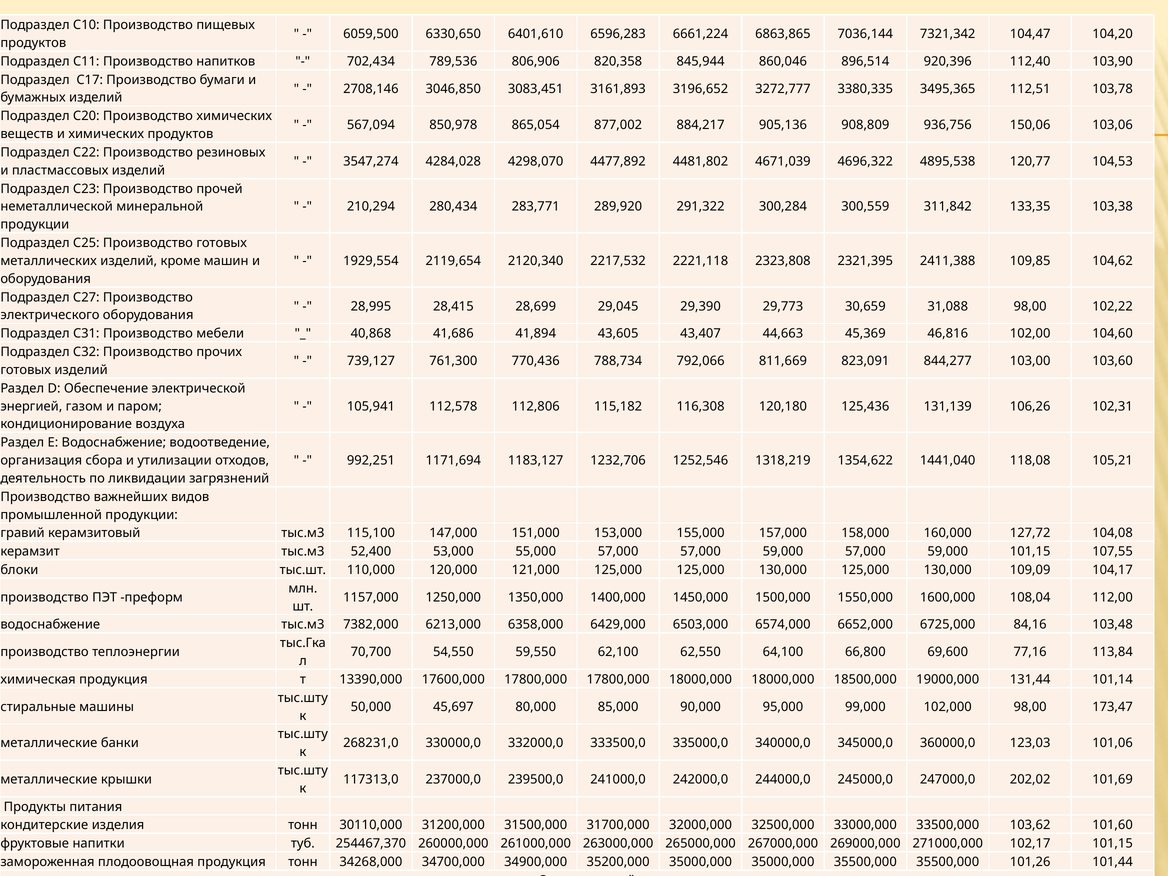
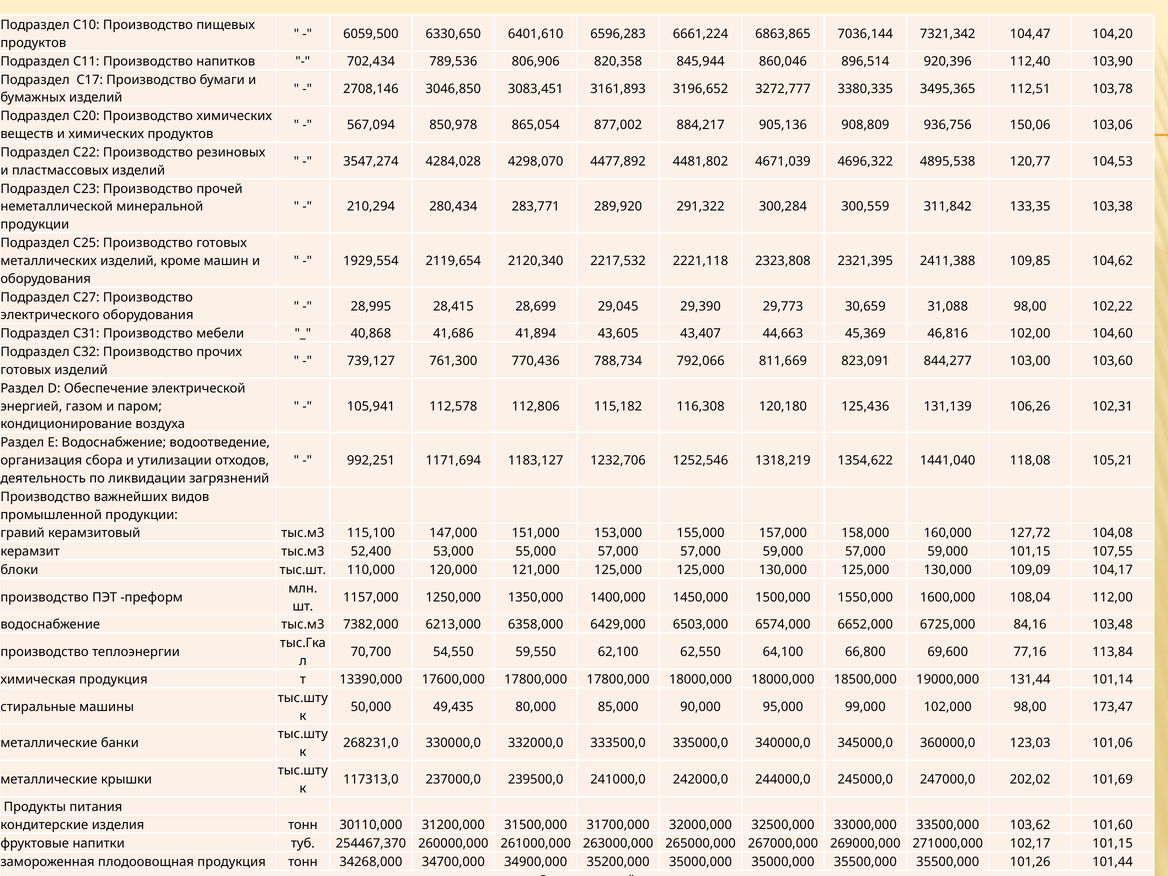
45,697: 45,697 -> 49,435 (453, 707)
